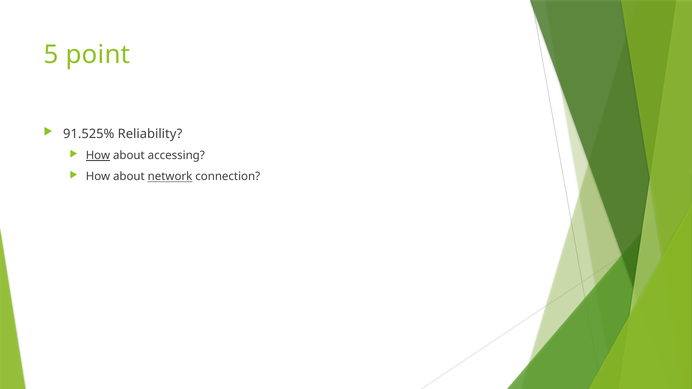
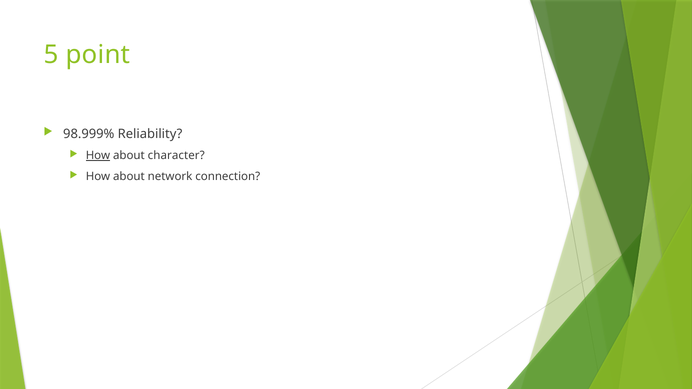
91.525%: 91.525% -> 98.999% (89, 134)
accessing: accessing -> character (176, 156)
network underline: present -> none (170, 177)
